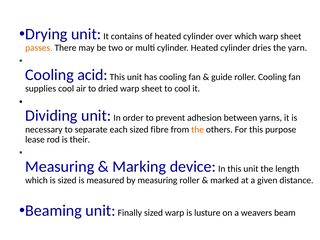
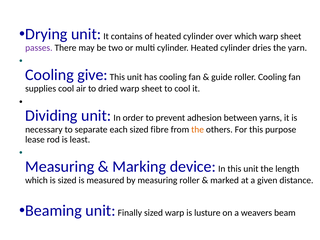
passes colour: orange -> purple (39, 48)
acid: acid -> give (93, 75)
their: their -> least (80, 140)
